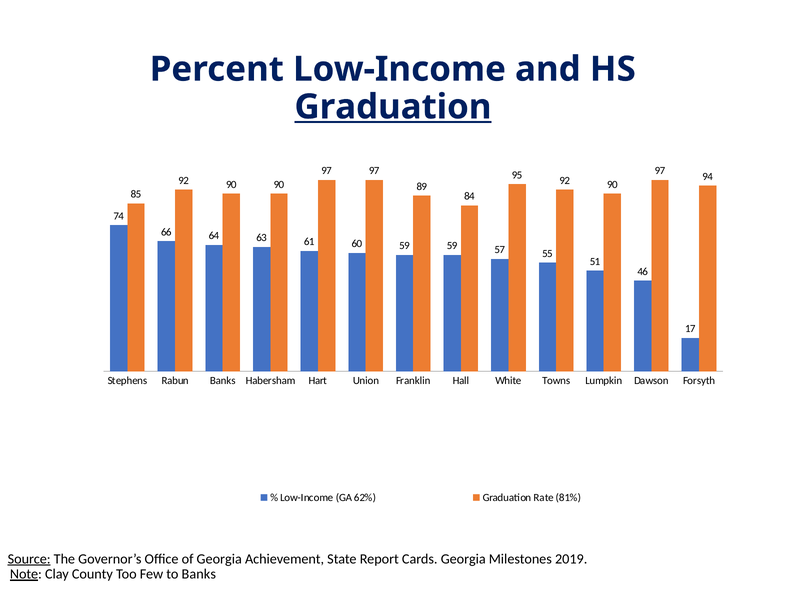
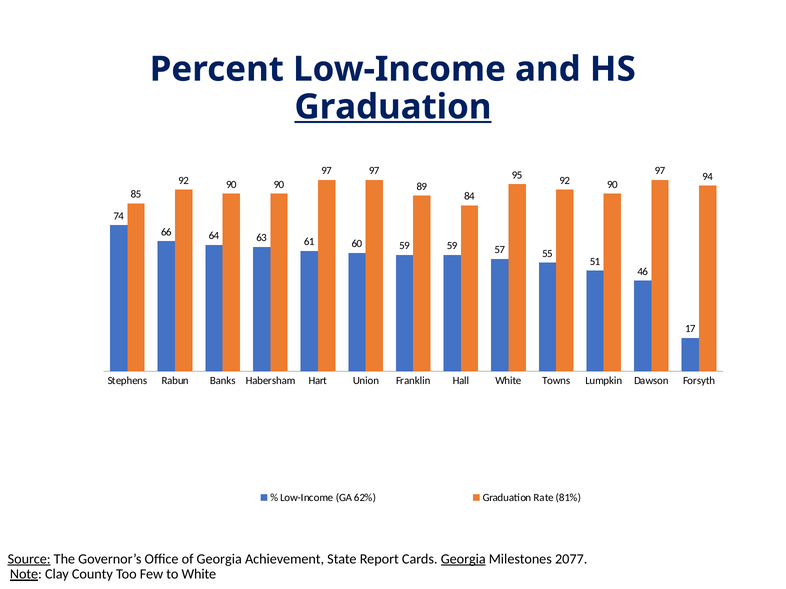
Georgia underline: none -> present (463, 559)
2019: 2019 -> 2077 (571, 559)
to Banks: Banks -> White (199, 575)
